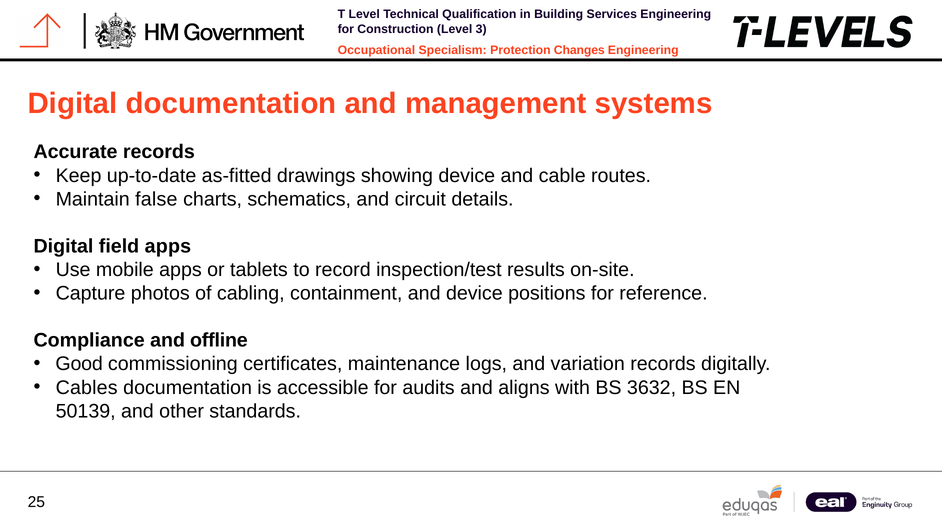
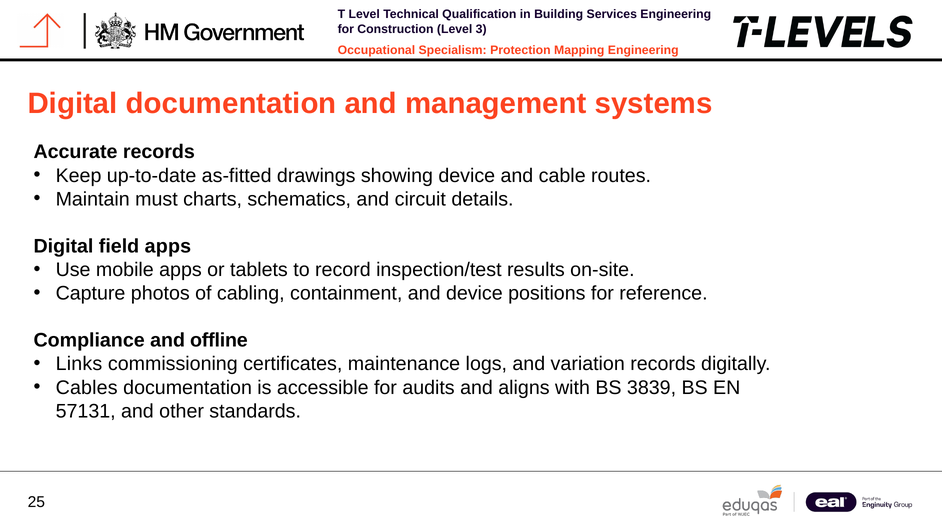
Changes: Changes -> Mapping (579, 50)
false: false -> must (156, 199)
Good: Good -> Links (79, 364)
3632: 3632 -> 3839 (652, 387)
50139: 50139 -> 57131 (86, 411)
